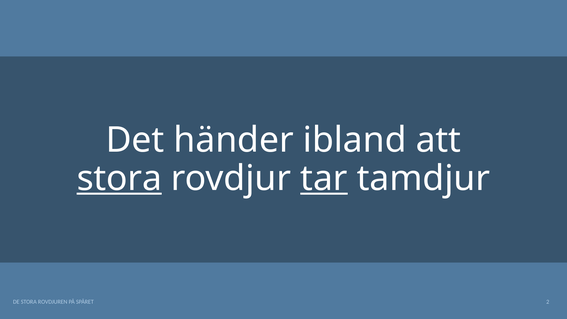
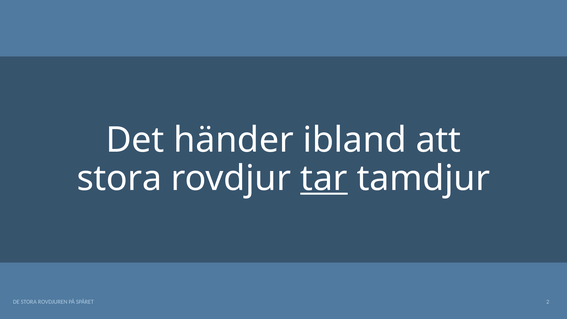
stora underline: present -> none (119, 178)
